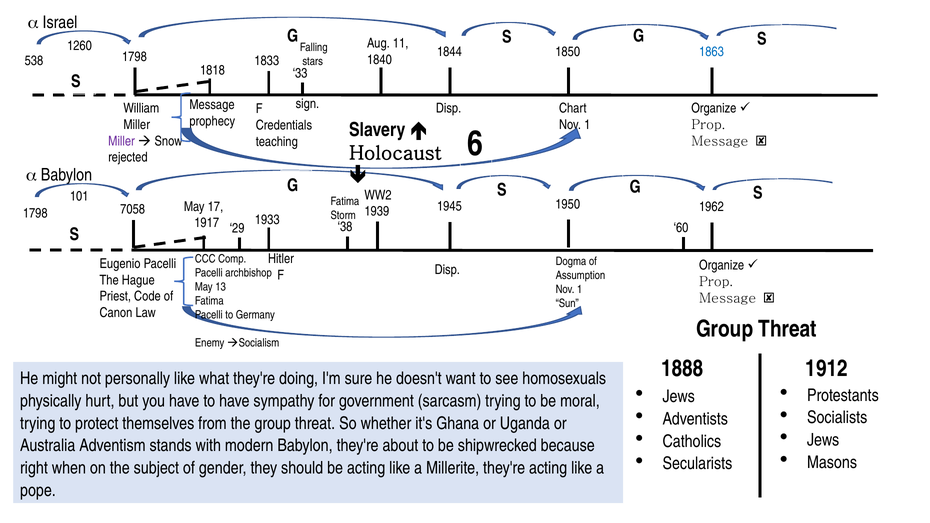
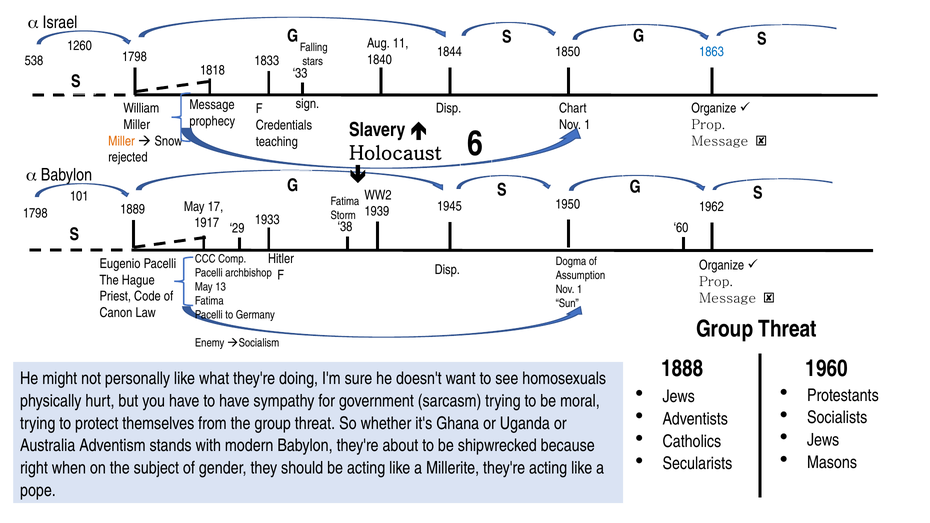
Miller colour: purple -> orange (122, 141)
7058: 7058 -> 1889 (133, 209)
1912: 1912 -> 1960 (827, 369)
